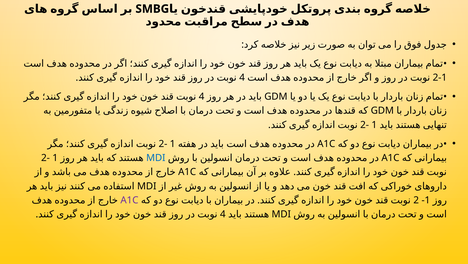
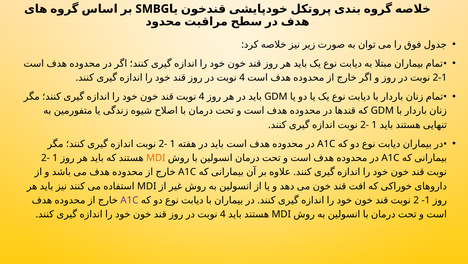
MDI colour: blue -> orange (156, 157)
